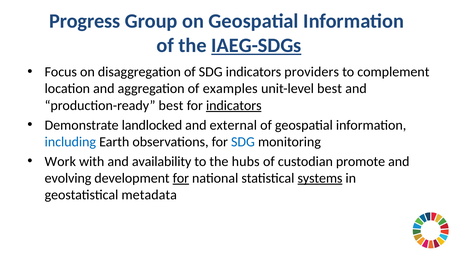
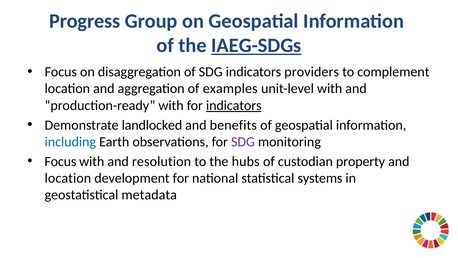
unit-level best: best -> with (330, 89)
production-ready best: best -> with (171, 105)
external: external -> benefits (233, 125)
SDG colour: blue -> purple (243, 142)
Work: Work -> Focus (60, 161)
availability: availability -> resolution (162, 161)
promote: promote -> property (361, 161)
evolving: evolving -> location (68, 178)
for underline: present -> none (181, 178)
systems underline: present -> none (320, 178)
